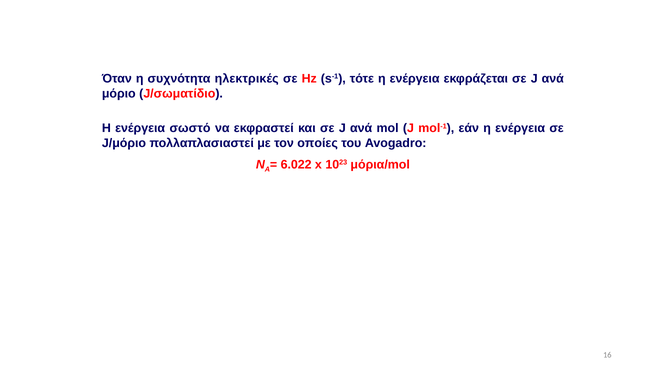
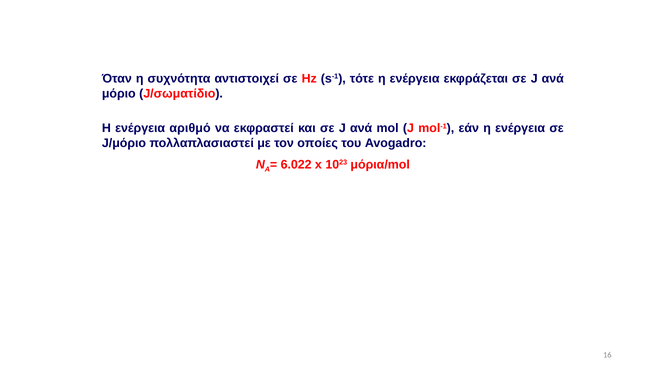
ηλεκτρικές: ηλεκτρικές -> αντιστοιχεί (247, 79)
σωστό: σωστό -> αριθμό (190, 128)
